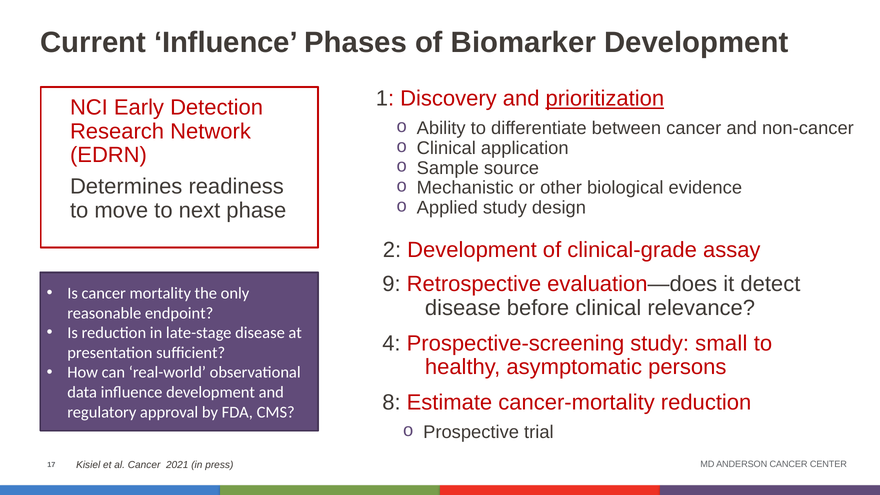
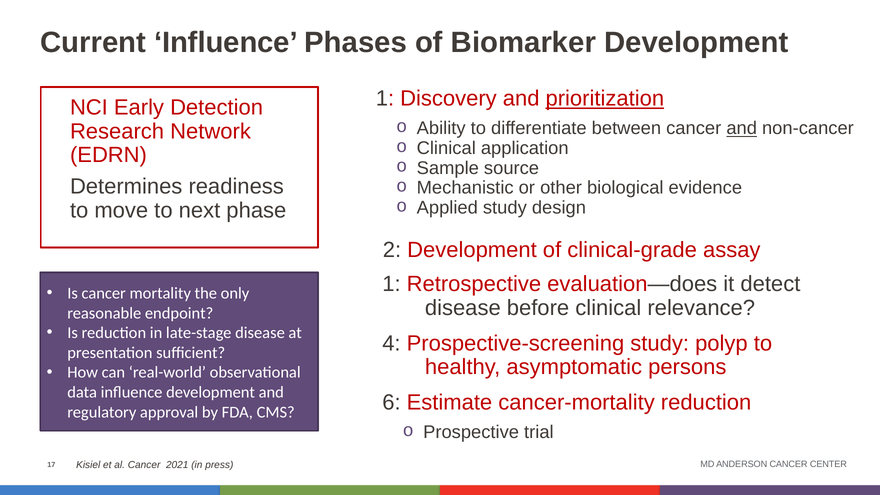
and underline: none -> present (742, 128)
9: 9 -> 1 (391, 284)
small: small -> polyp (721, 343)
8: 8 -> 6 (391, 403)
